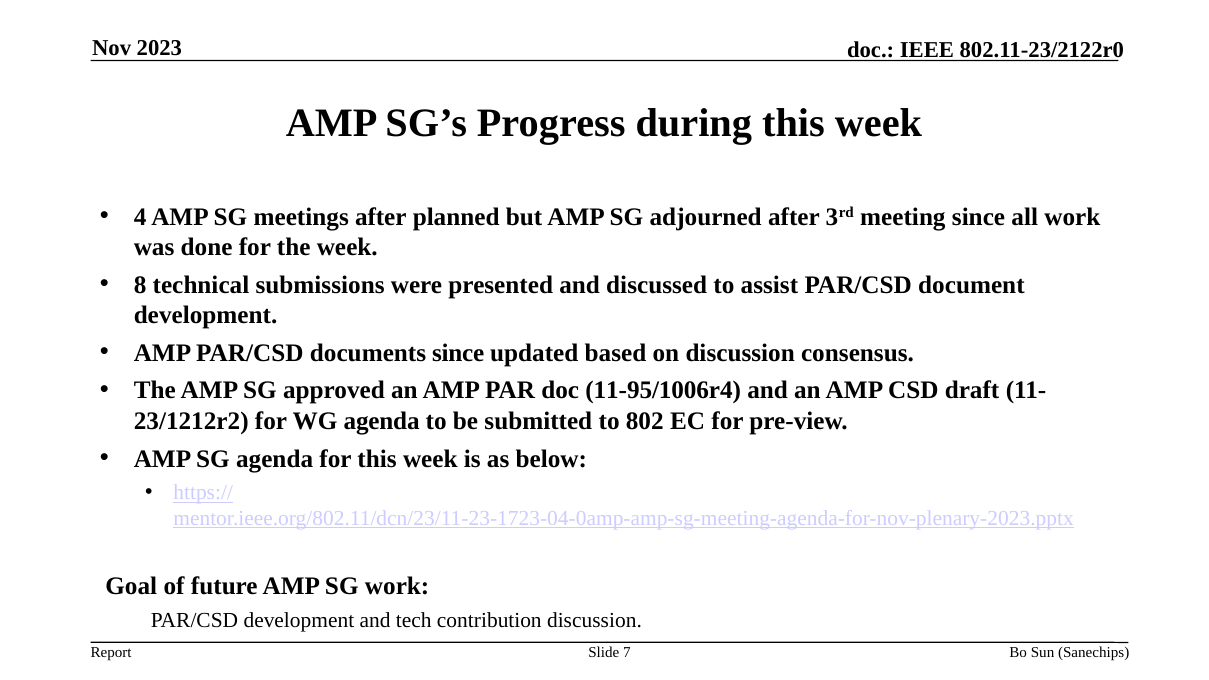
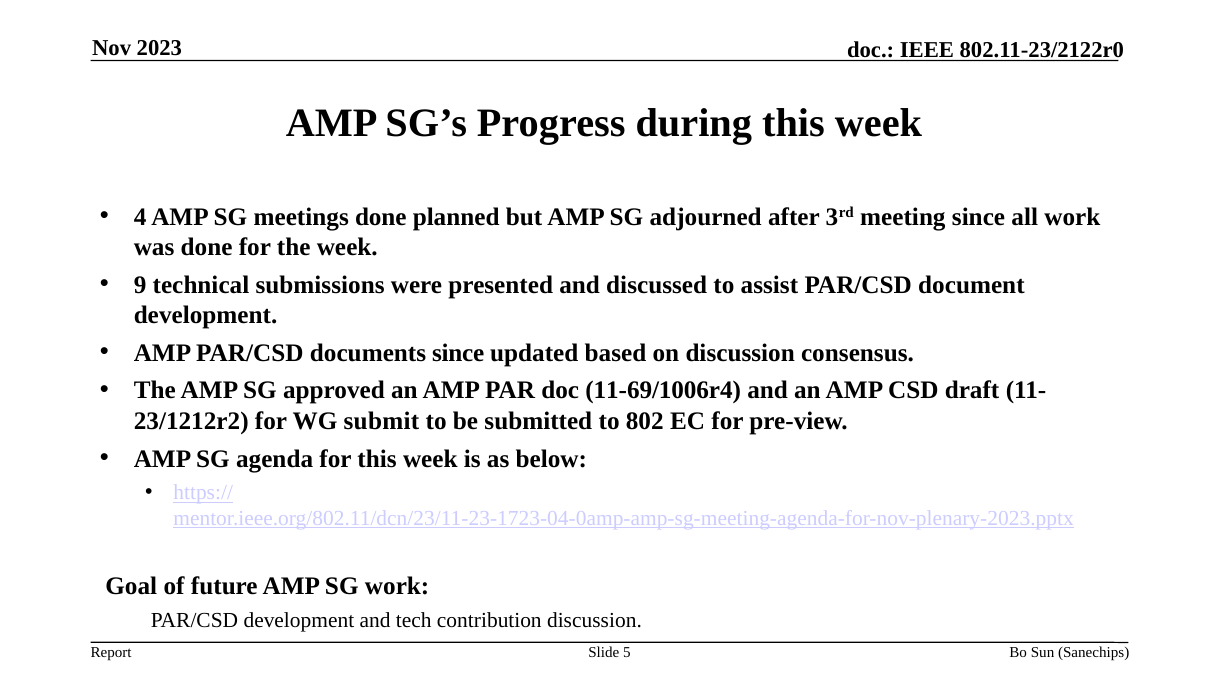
meetings after: after -> done (381, 217)
8: 8 -> 9 (140, 285)
11-95/1006r4: 11-95/1006r4 -> 11-69/1006r4 (663, 391)
WG agenda: agenda -> submit (381, 421)
7: 7 -> 5 (627, 652)
